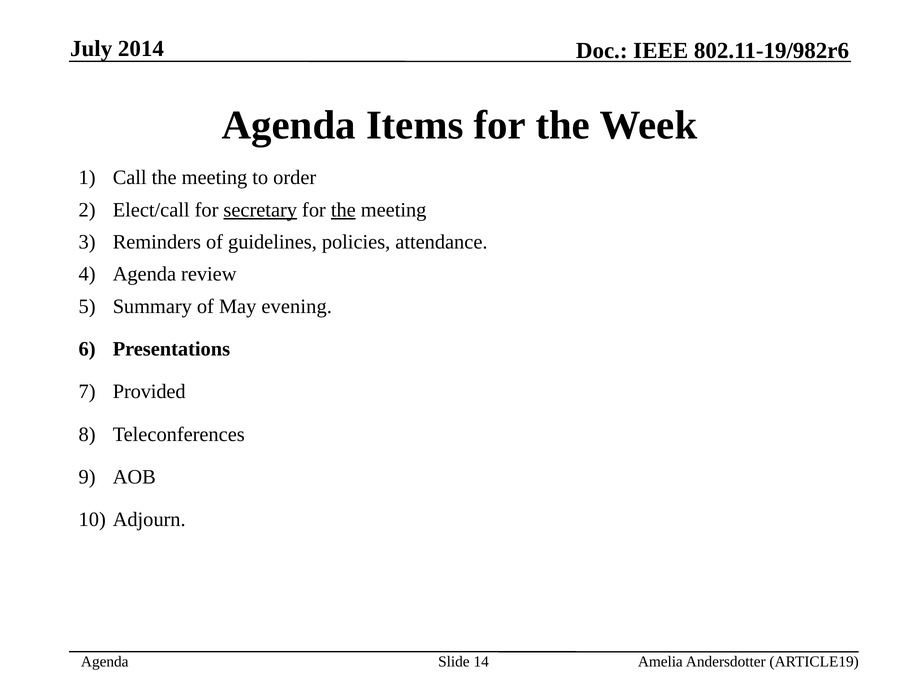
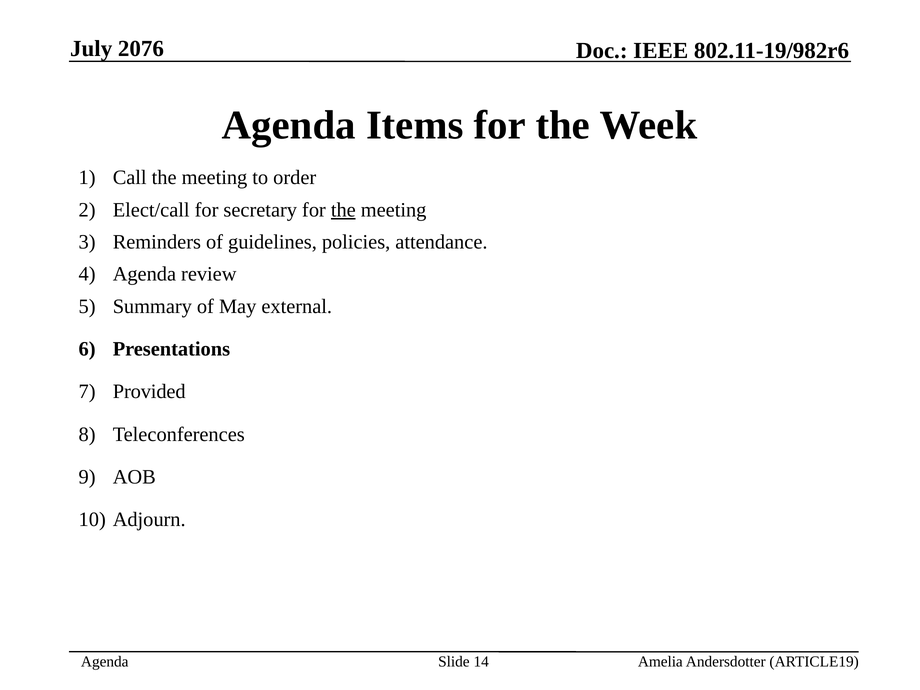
2014: 2014 -> 2076 (141, 48)
secretary underline: present -> none (260, 210)
evening: evening -> external (297, 306)
